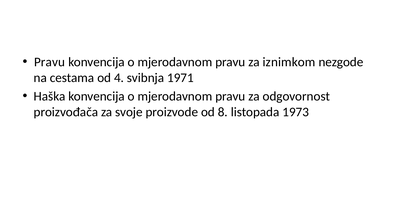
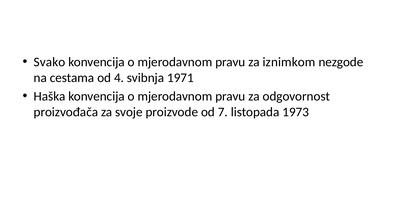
Pravu: Pravu -> Svako (50, 62)
8: 8 -> 7 (223, 112)
